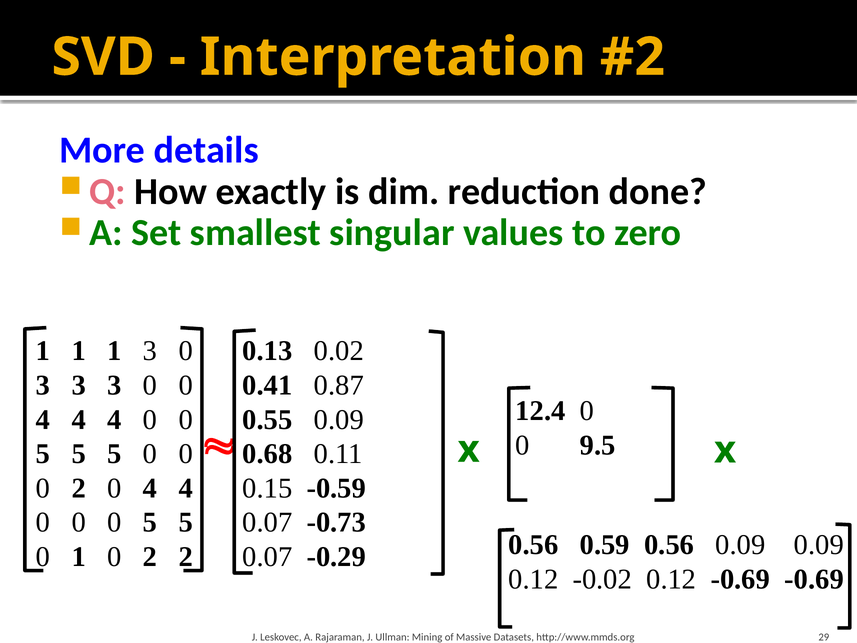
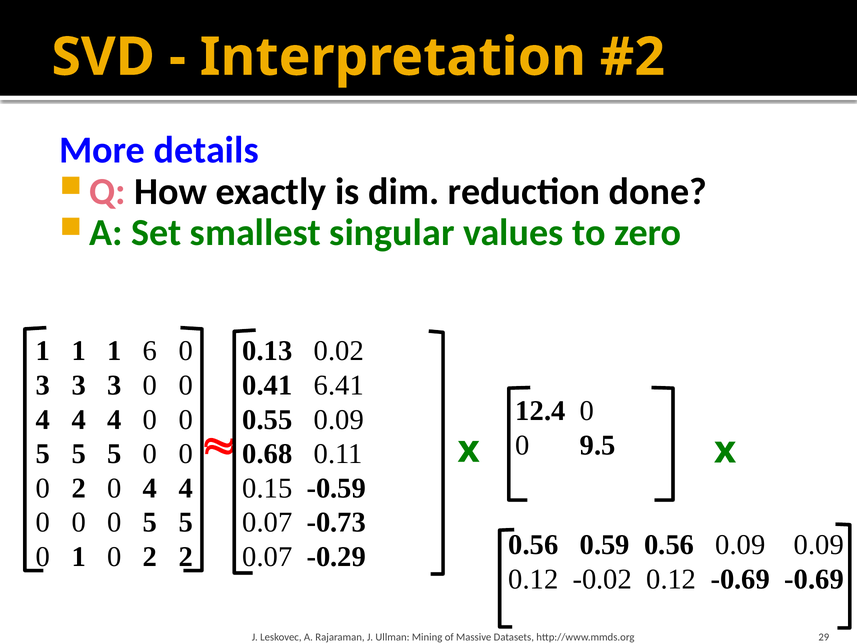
1 3: 3 -> 6 (150, 351)
0.87: 0.87 -> 6.41 (339, 385)
